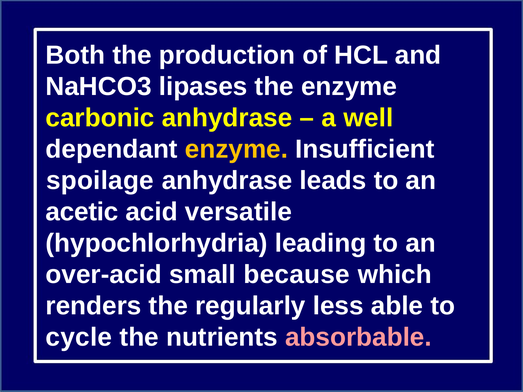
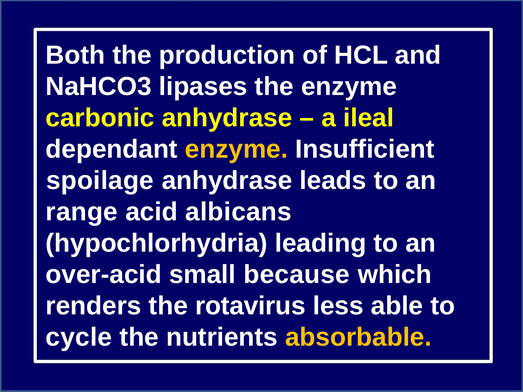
well: well -> ileal (369, 118)
acetic: acetic -> range (82, 212)
versatile: versatile -> albicans (239, 212)
regularly: regularly -> rotavirus (250, 306)
absorbable colour: pink -> yellow (358, 338)
